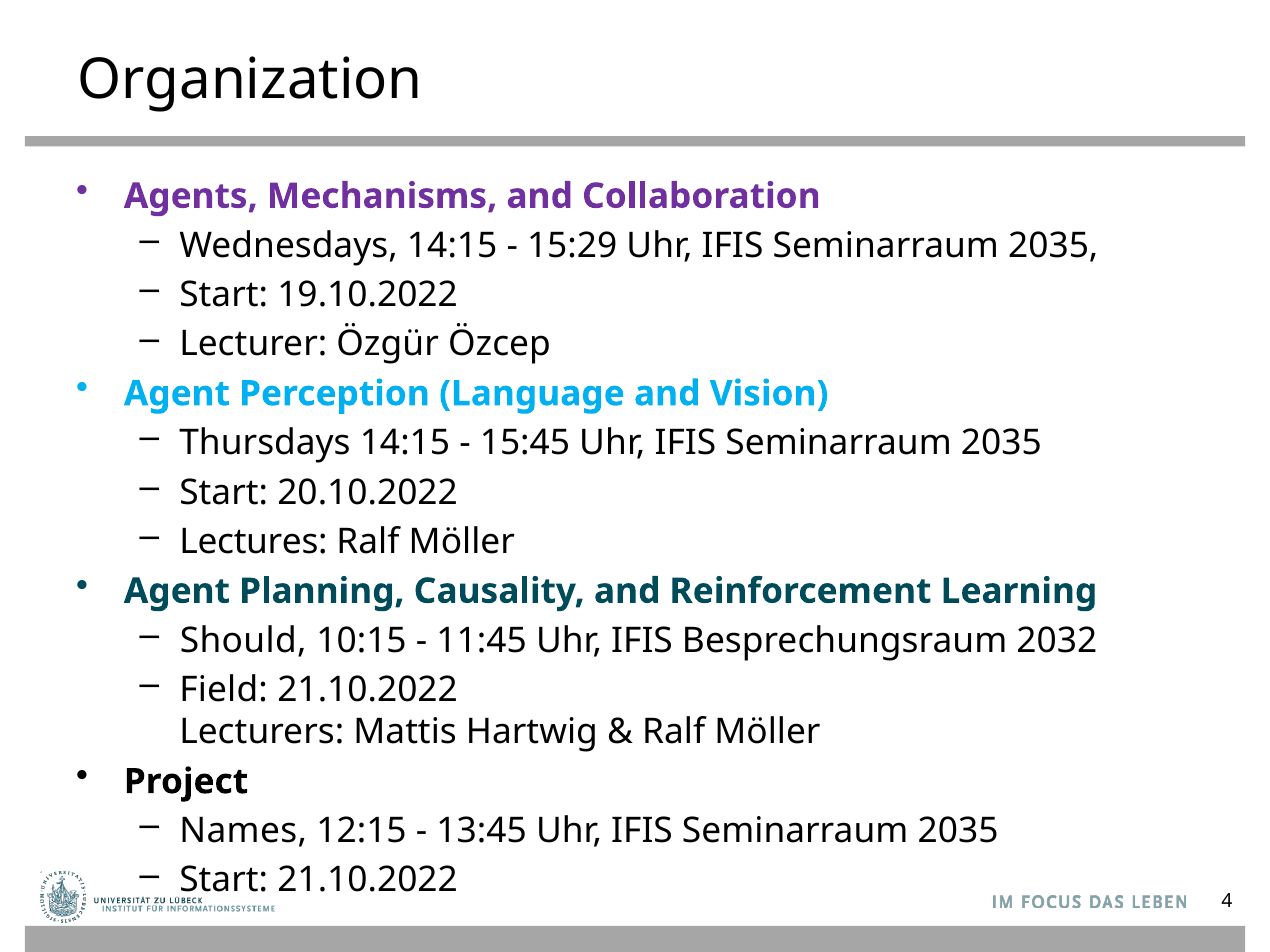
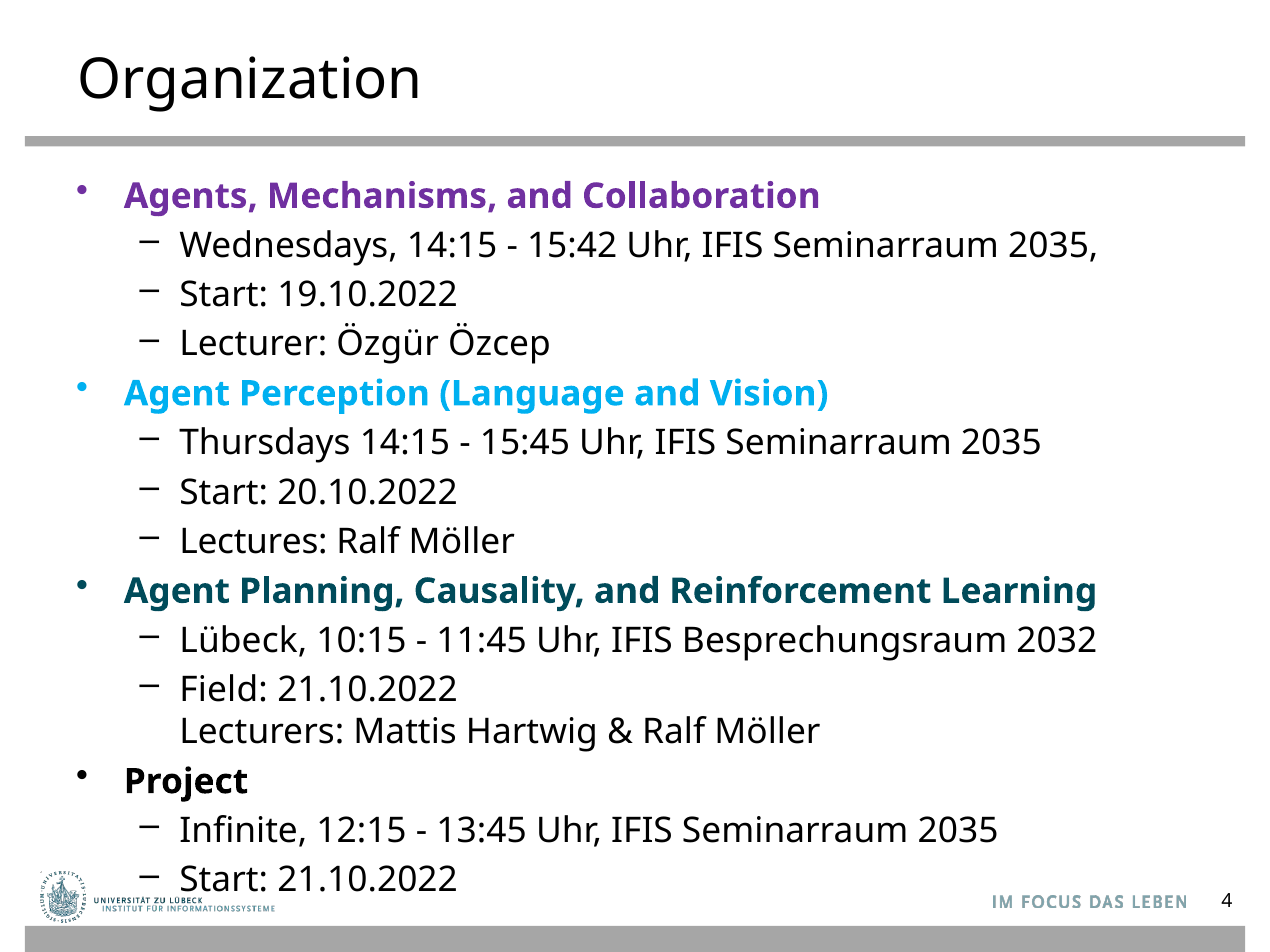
15:29: 15:29 -> 15:42 (572, 246)
Should: Should -> Lübeck (243, 641)
Names: Names -> Infinite (243, 831)
